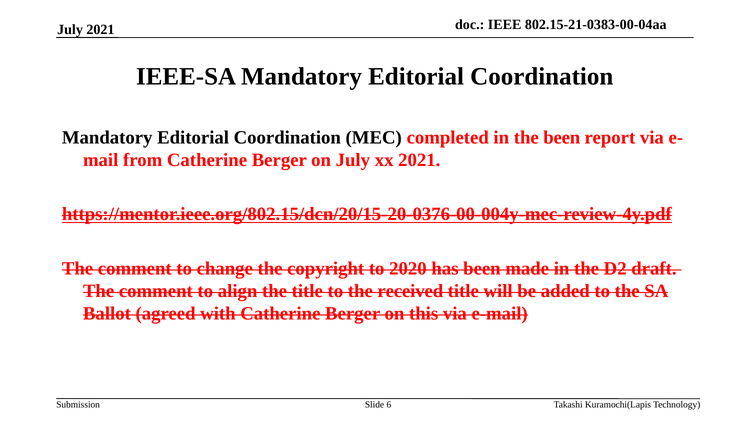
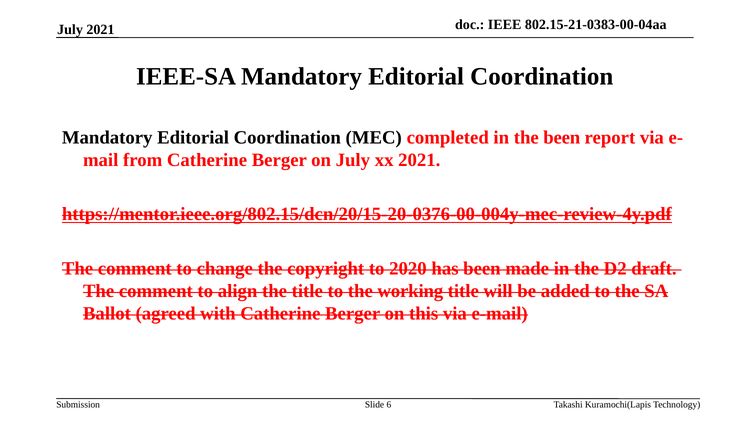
received: received -> working (410, 291)
